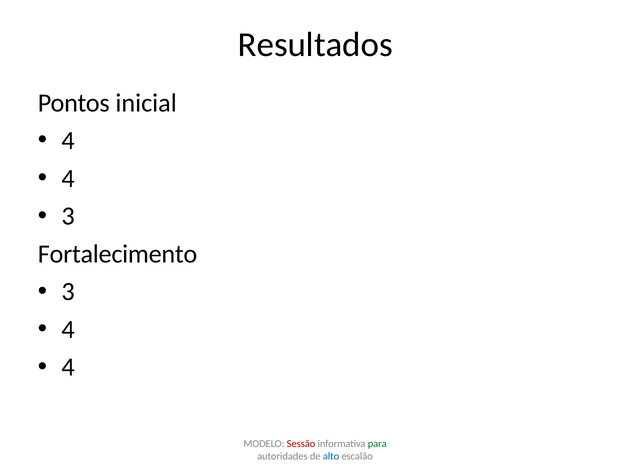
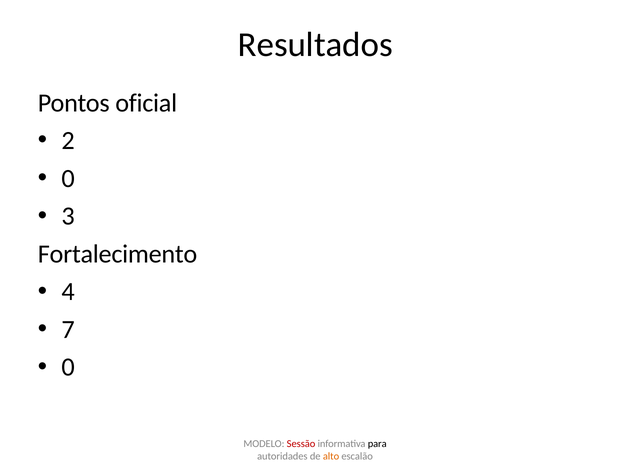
inicial: inicial -> oficial (146, 103)
4: 4 -> 2 (68, 141)
4: 4 -> 0 (68, 179)
3: 3 -> 4 (68, 292)
4: 4 -> 7 (68, 330)
4: 4 -> 0 (68, 368)
para colour: green -> black (377, 444)
alto colour: blue -> orange (331, 457)
